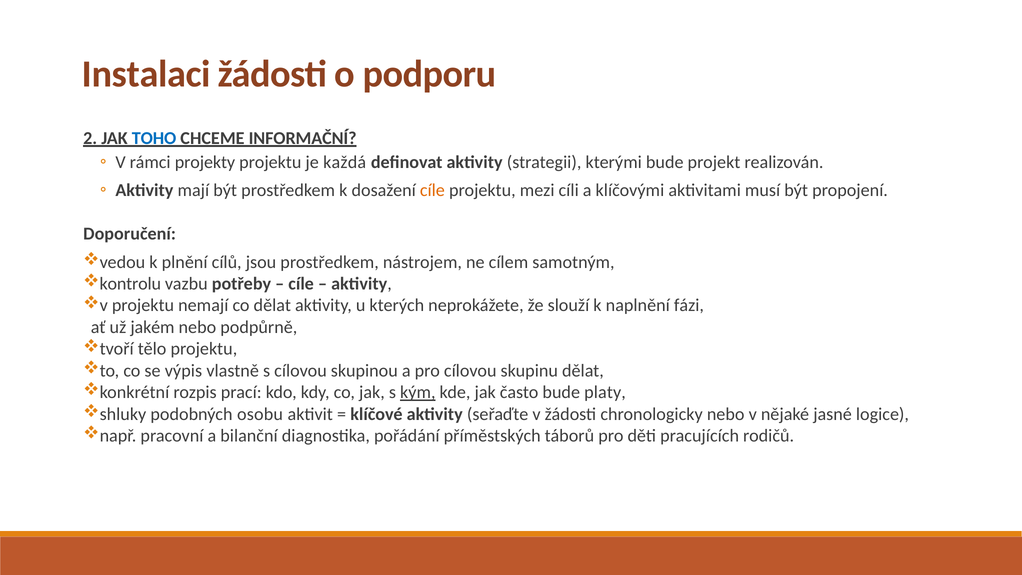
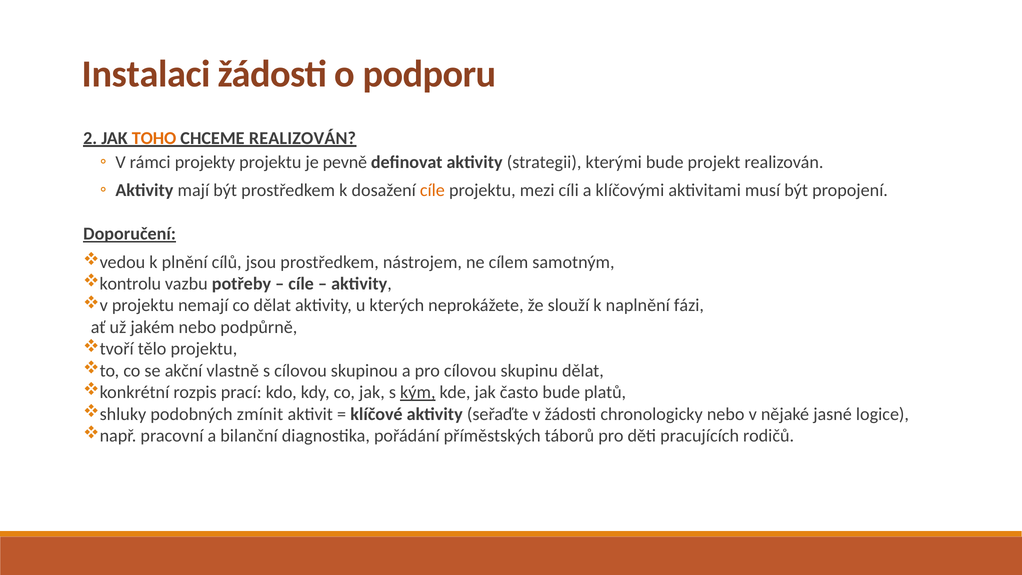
TOHO colour: blue -> orange (154, 138)
CHCEME INFORMAČNÍ: INFORMAČNÍ -> REALIZOVÁN (302, 138)
každá: každá -> pevně (345, 162)
Doporučení underline: none -> present (130, 234)
výpis: výpis -> akční (184, 371)
platy: platy -> platů (605, 392)
osobu: osobu -> zmínit (260, 414)
